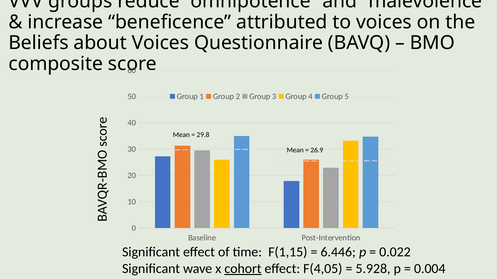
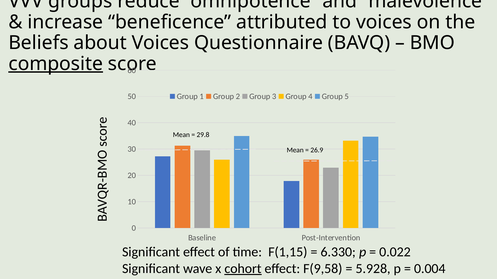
composite underline: none -> present (56, 64)
6.446: 6.446 -> 6.330 (338, 253)
F(4,05: F(4,05 -> F(9,58 (323, 269)
